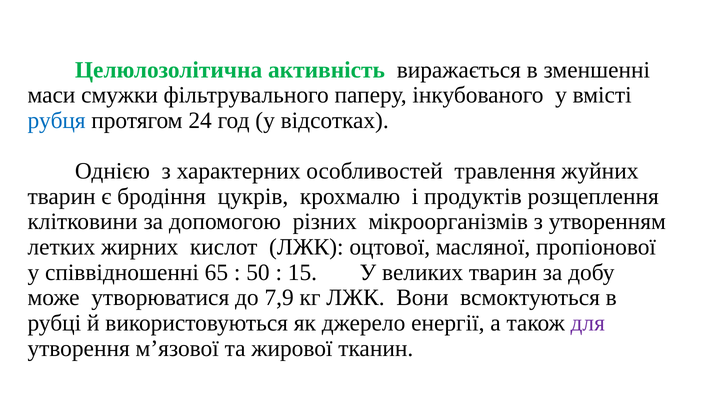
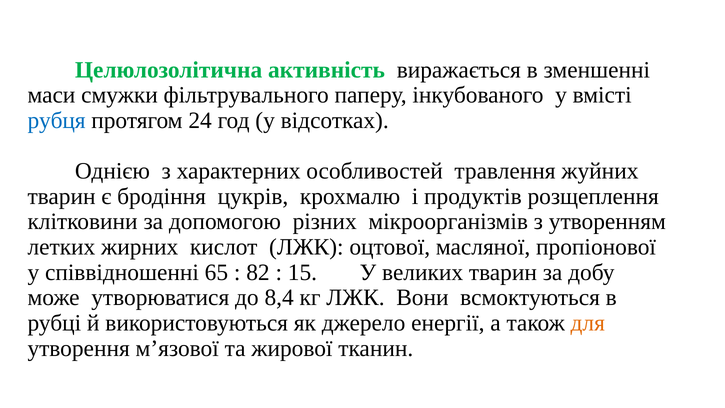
50: 50 -> 82 (258, 272)
7,9: 7,9 -> 8,4 (279, 298)
для colour: purple -> orange (588, 323)
